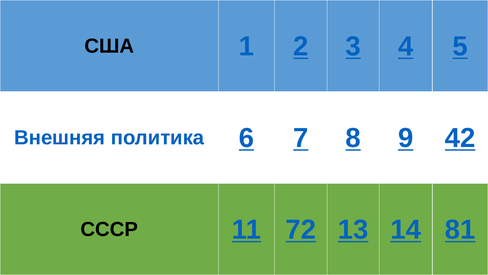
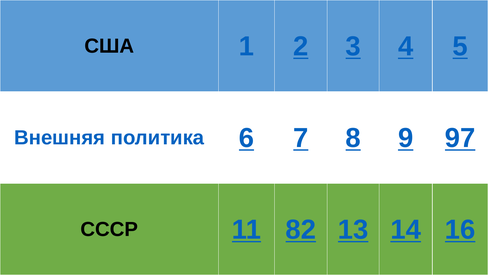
42: 42 -> 97 (460, 138)
72: 72 -> 82 (301, 229)
81: 81 -> 16 (460, 229)
